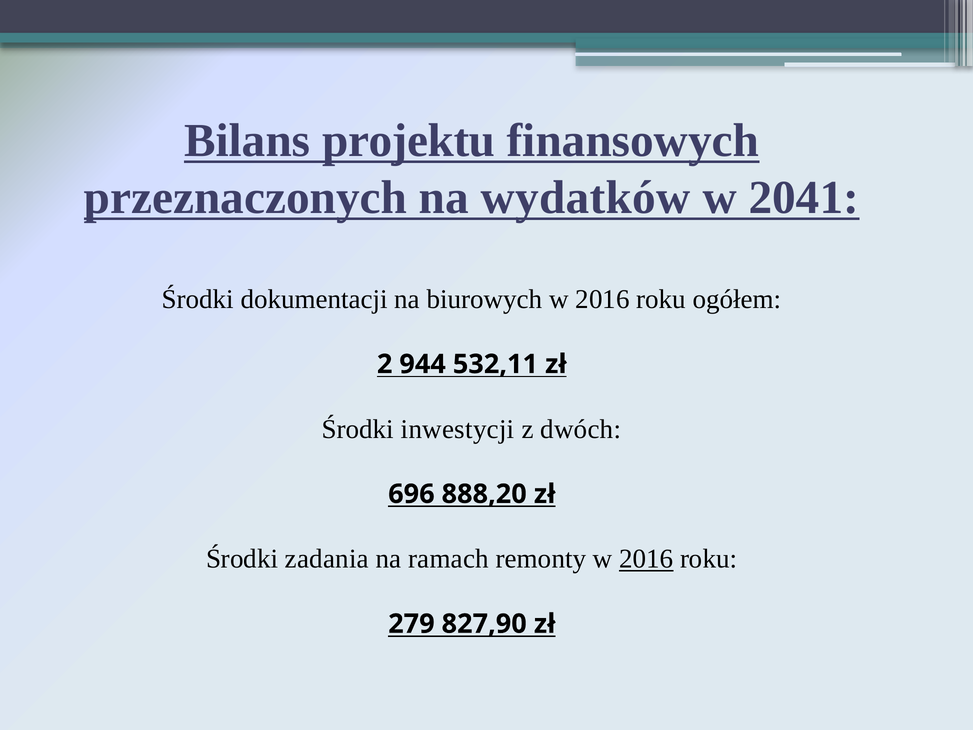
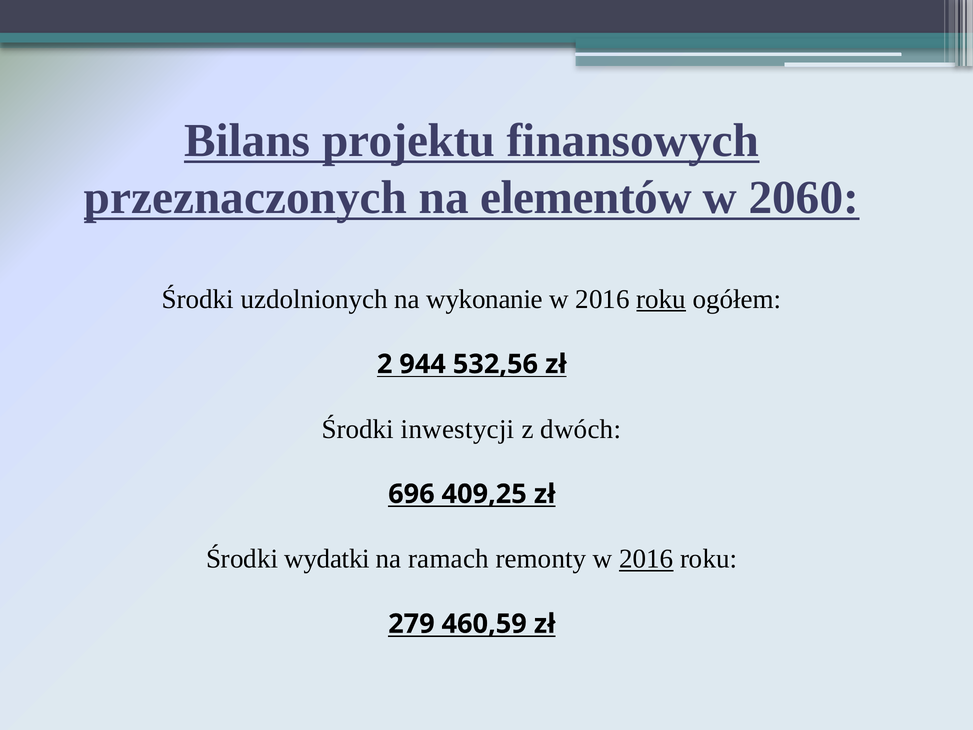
wydatków: wydatków -> elementów (586, 198)
2041: 2041 -> 2060 (804, 198)
dokumentacji: dokumentacji -> uzdolnionych (314, 299)
biurowych: biurowych -> wykonanie (485, 299)
roku underline: none -> present (661, 299)
532,11: 532,11 -> 532,56 (495, 364)
888,20: 888,20 -> 409,25 (484, 494)
zadania: zadania -> wydatki (327, 559)
827,90: 827,90 -> 460,59 (484, 624)
